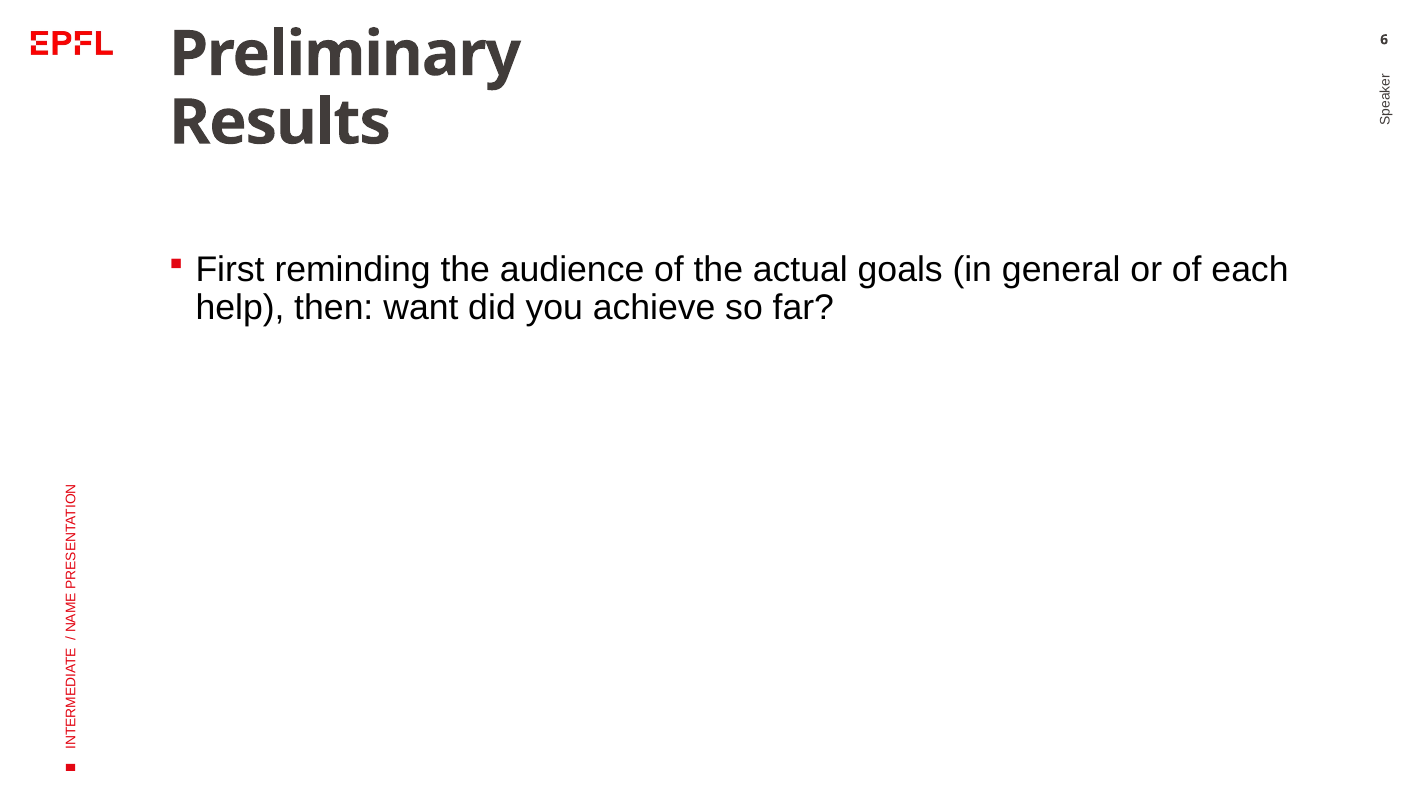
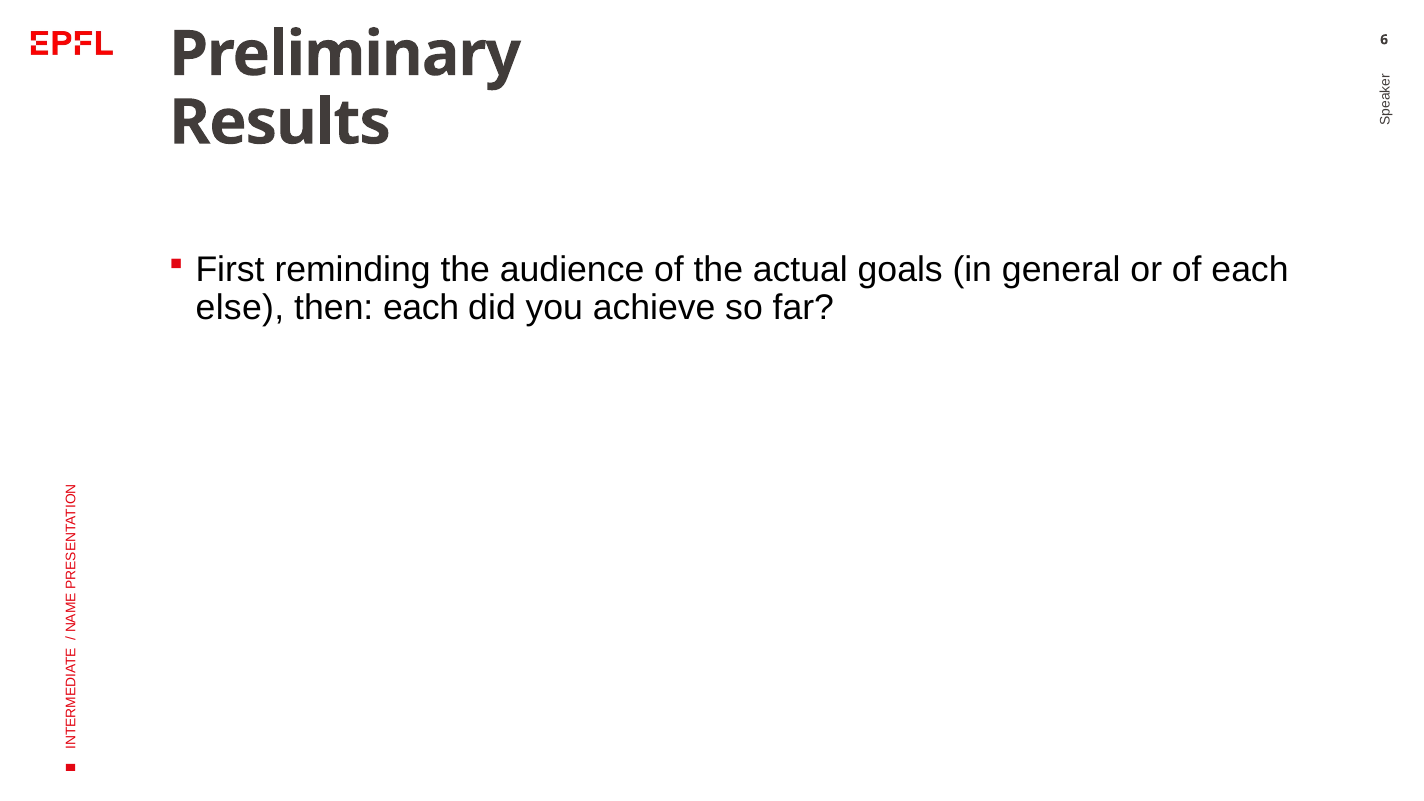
help: help -> else (240, 308)
then want: want -> each (421, 308)
